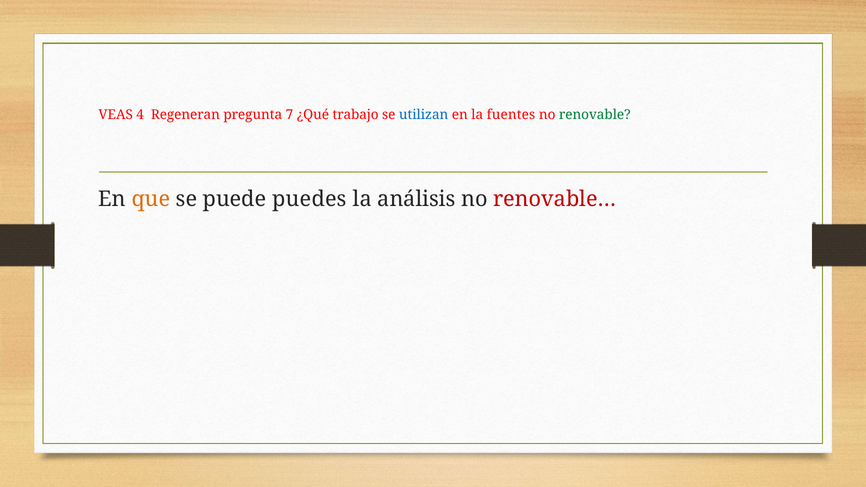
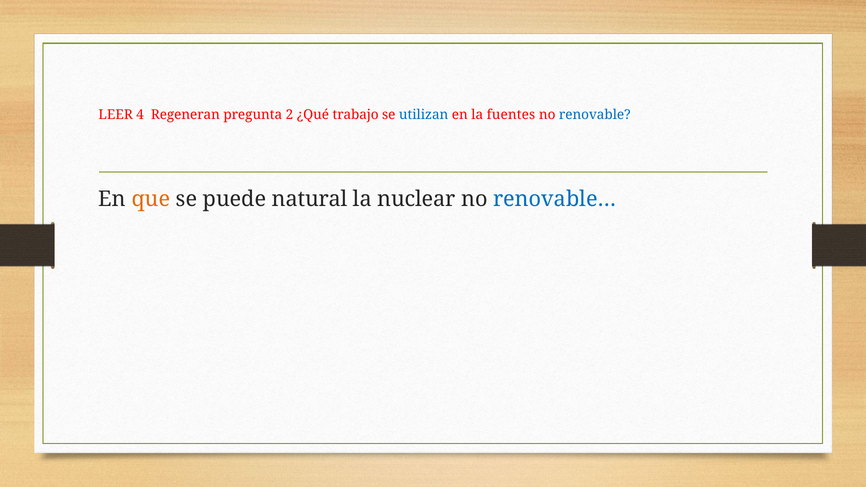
VEAS: VEAS -> LEER (116, 115)
7: 7 -> 2 (289, 115)
renovable colour: green -> blue (595, 115)
puedes: puedes -> natural (310, 199)
análisis: análisis -> nuclear (416, 199)
renovable… colour: red -> blue (555, 199)
